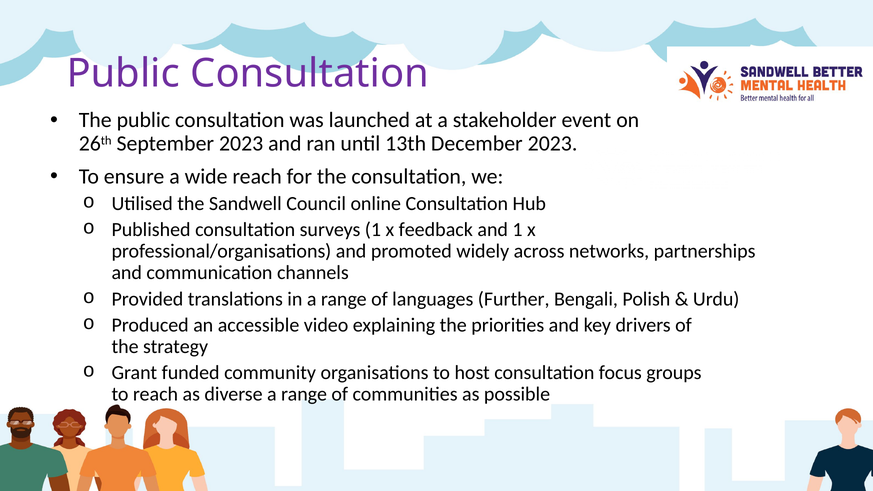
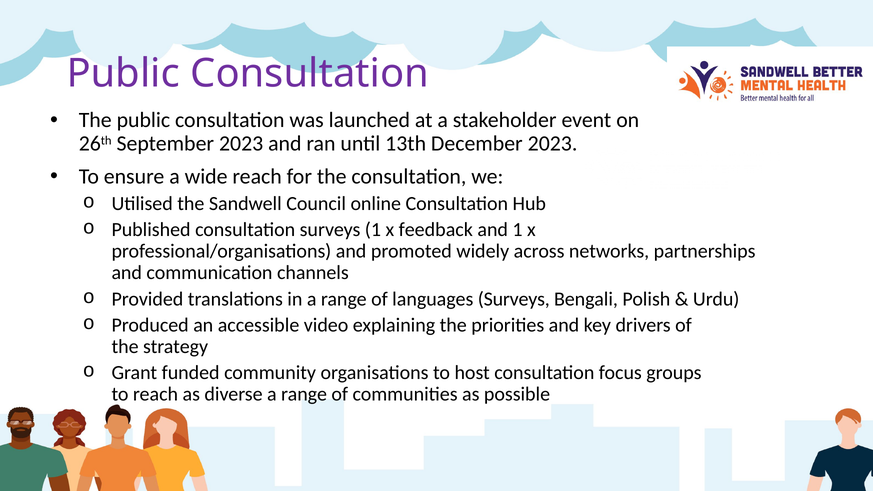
languages Further: Further -> Surveys (514, 299)
